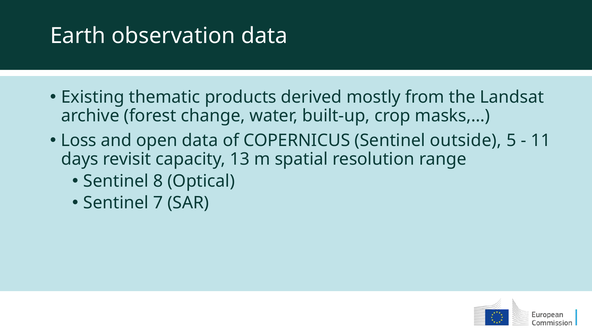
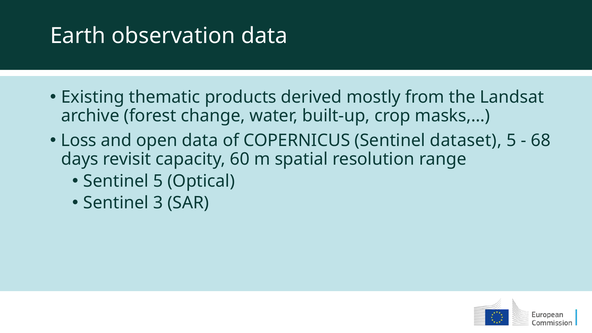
outside: outside -> dataset (466, 141)
11: 11 -> 68 (541, 141)
13: 13 -> 60 (240, 159)
Sentinel 8: 8 -> 5 (158, 181)
7: 7 -> 3 (158, 203)
